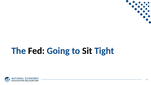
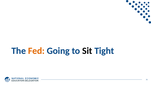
Fed colour: black -> orange (36, 51)
